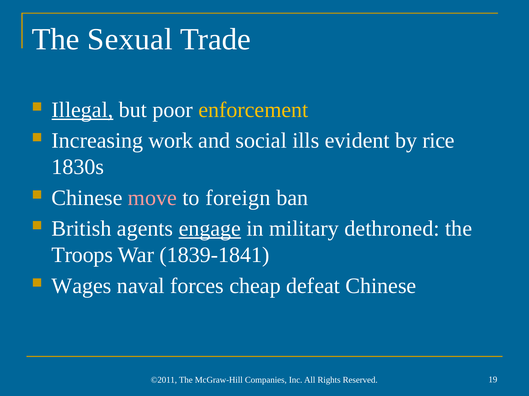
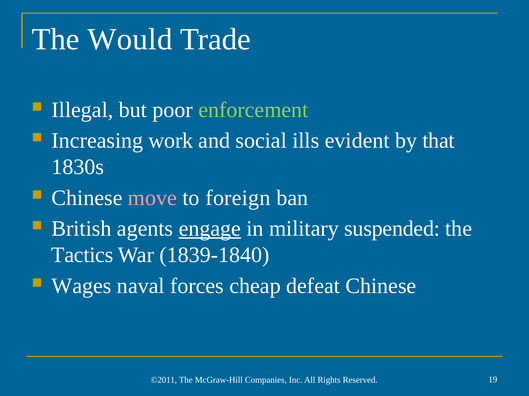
Sexual: Sexual -> Would (130, 39)
Illegal underline: present -> none (82, 110)
enforcement colour: yellow -> light green (253, 110)
rice: rice -> that (439, 141)
dethroned: dethroned -> suspended (392, 229)
Troops: Troops -> Tactics (82, 255)
1839-1841: 1839-1841 -> 1839-1840 (215, 255)
